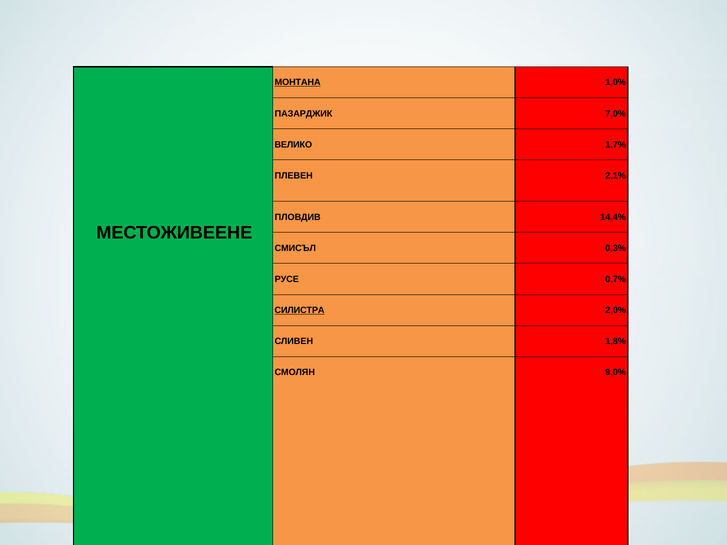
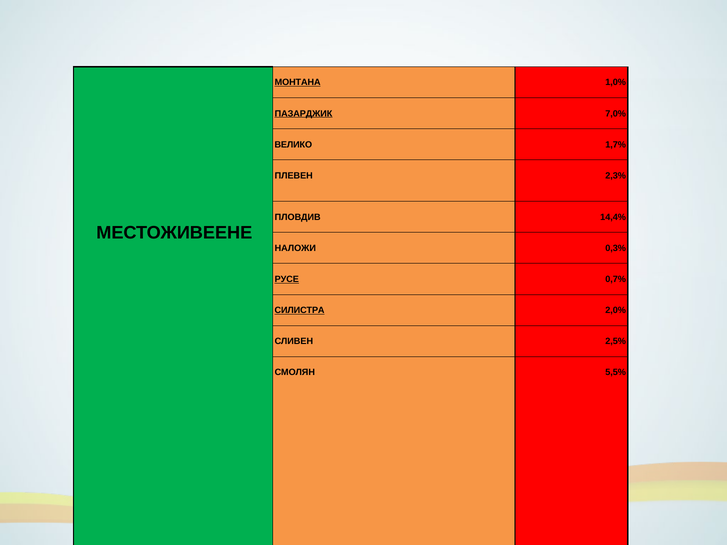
ПАЗАРДЖИК underline: none -> present (303, 114)
2,1%: 2,1% -> 2,3% (616, 176)
СМИСЪЛ: СМИСЪЛ -> НАЛОЖИ (295, 248)
РУСЕ underline: none -> present (287, 279)
1,8%: 1,8% -> 2,5% (616, 342)
9,0%: 9,0% -> 5,5% (616, 373)
